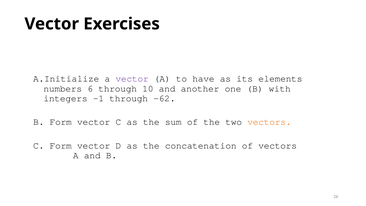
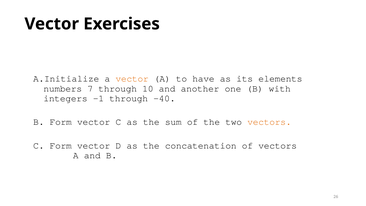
vector colour: purple -> orange (132, 79)
6: 6 -> 7 (90, 88)
-62: -62 -> -40 (164, 98)
